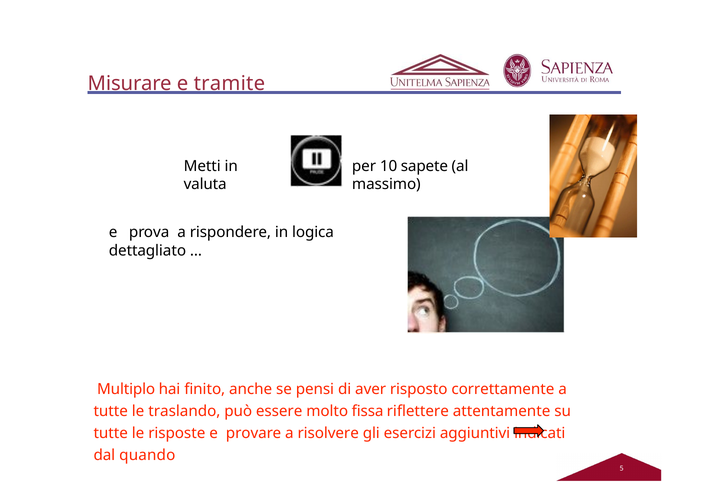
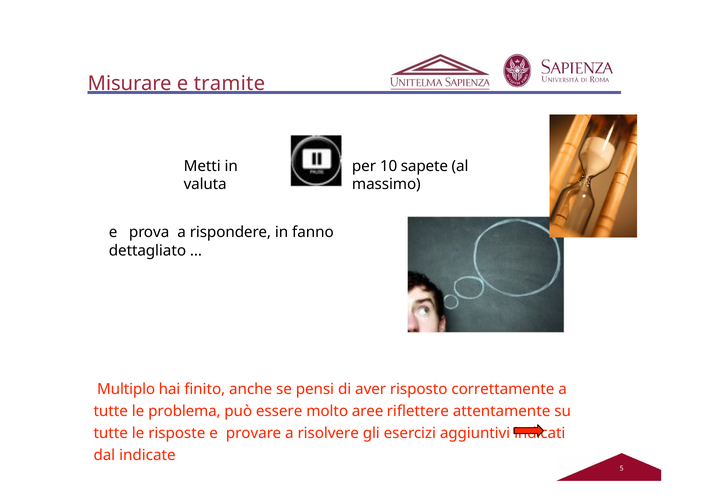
logica: logica -> fanno (313, 232)
traslando: traslando -> problema (184, 411)
fissa: fissa -> aree (368, 411)
quando: quando -> indicate (147, 455)
